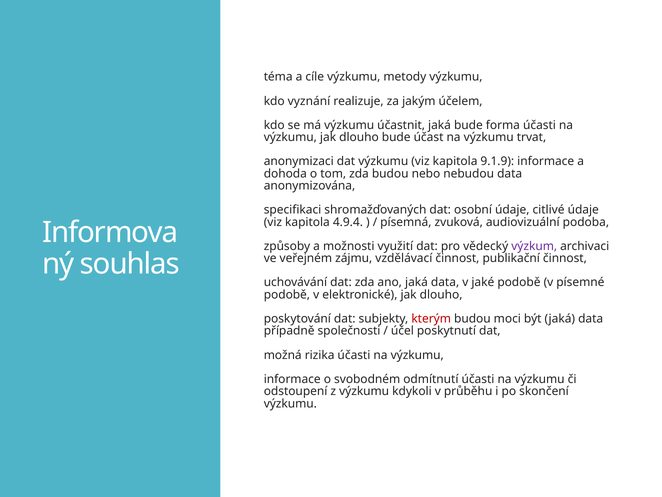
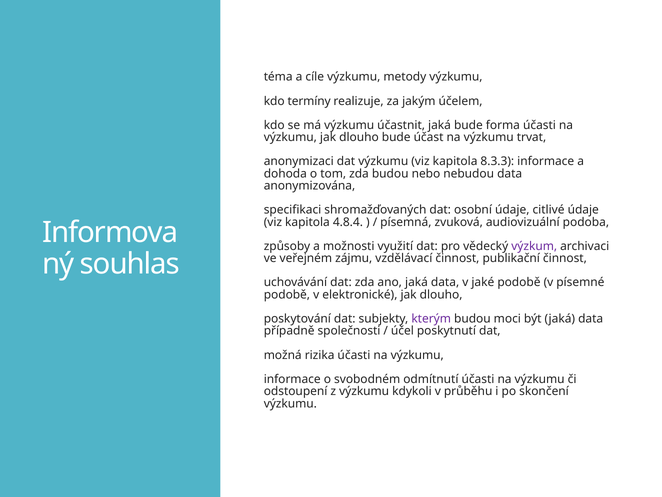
vyznání: vyznání -> termíny (309, 101)
9.1.9: 9.1.9 -> 8.3.3 (497, 161)
4.9.4: 4.9.4 -> 4.8.4 (348, 222)
kterým colour: red -> purple (431, 319)
